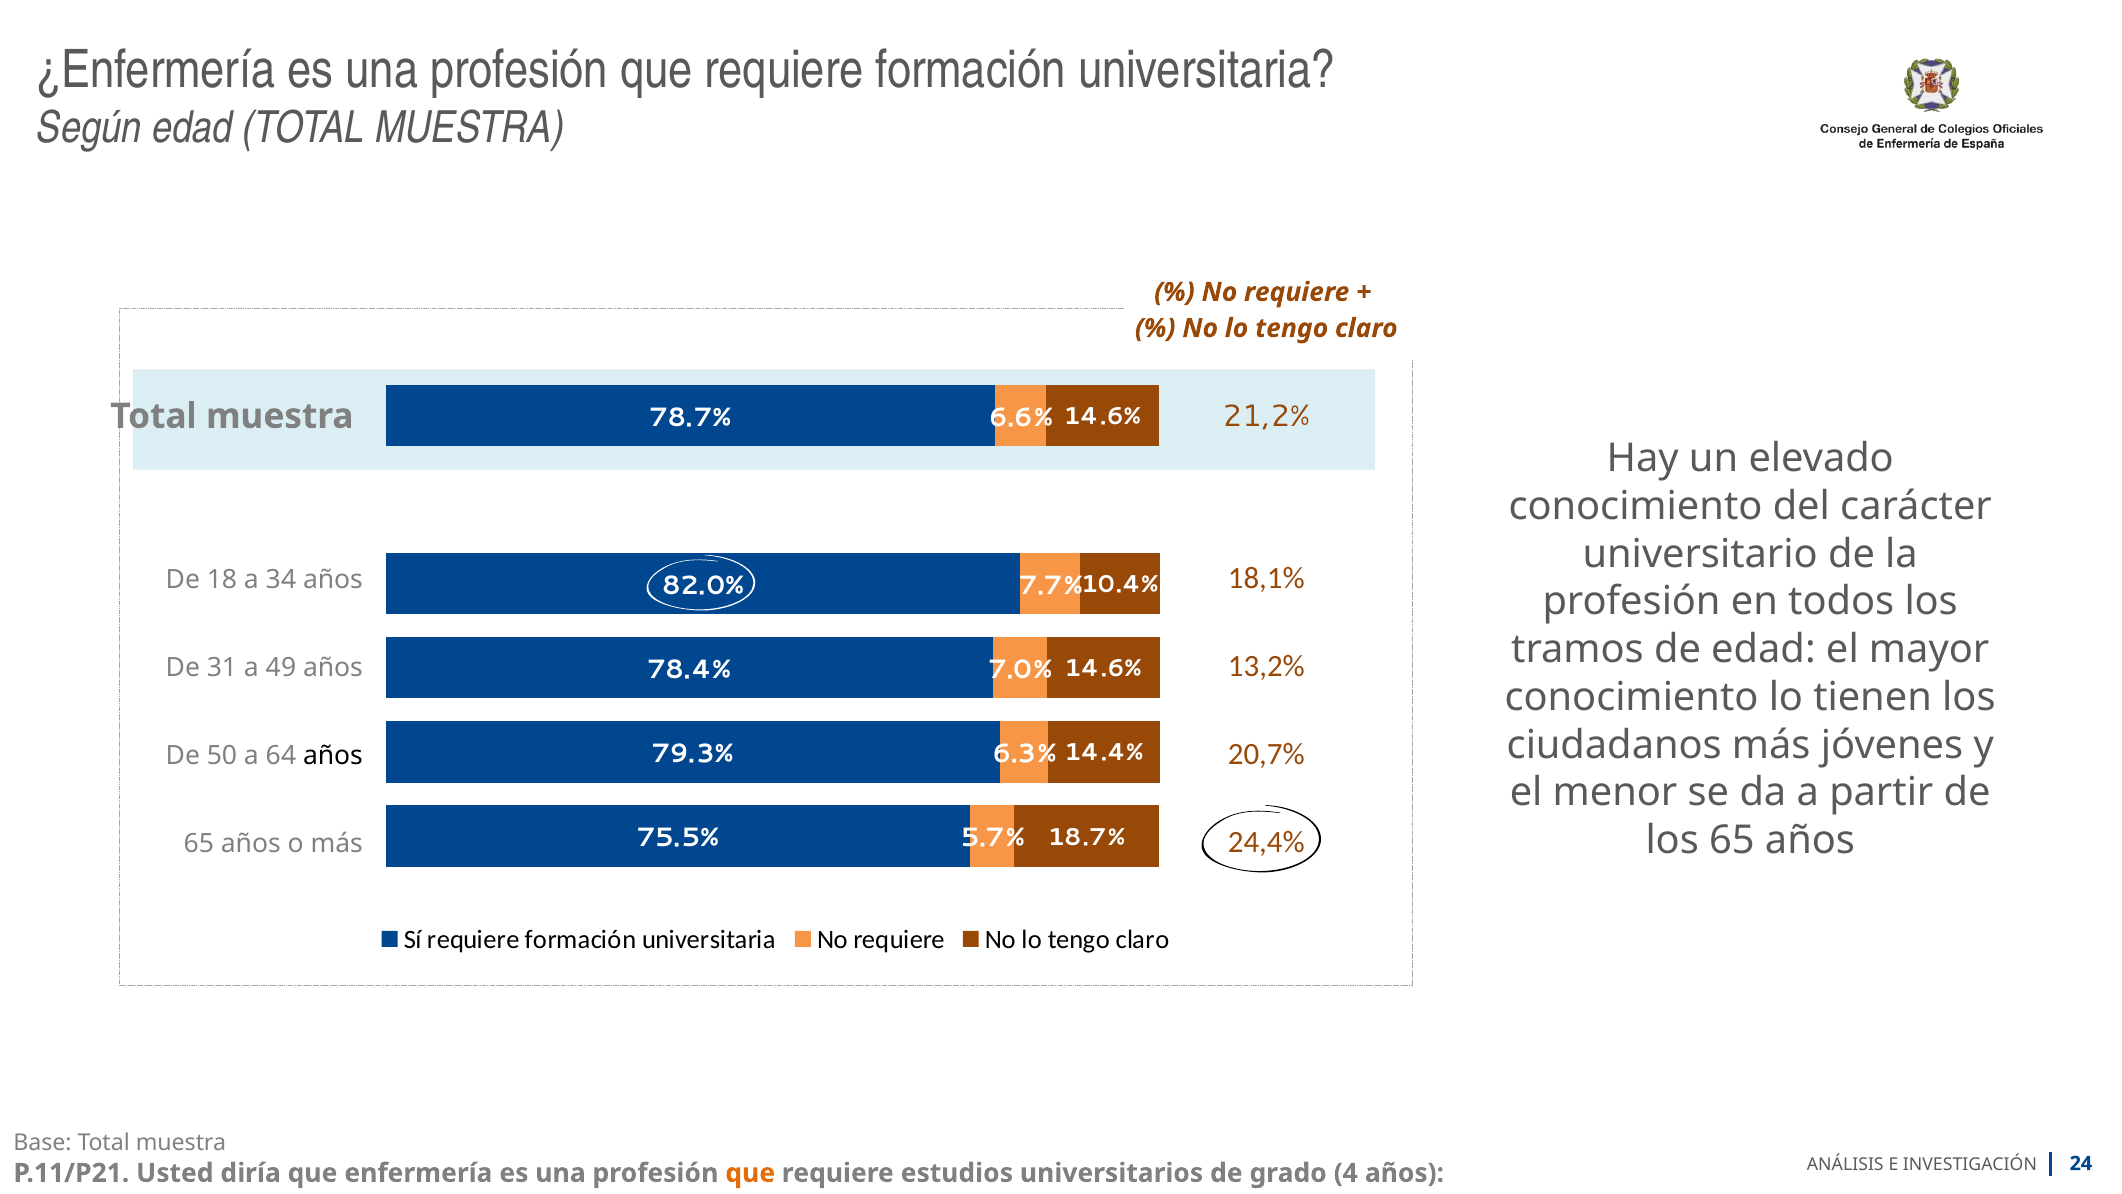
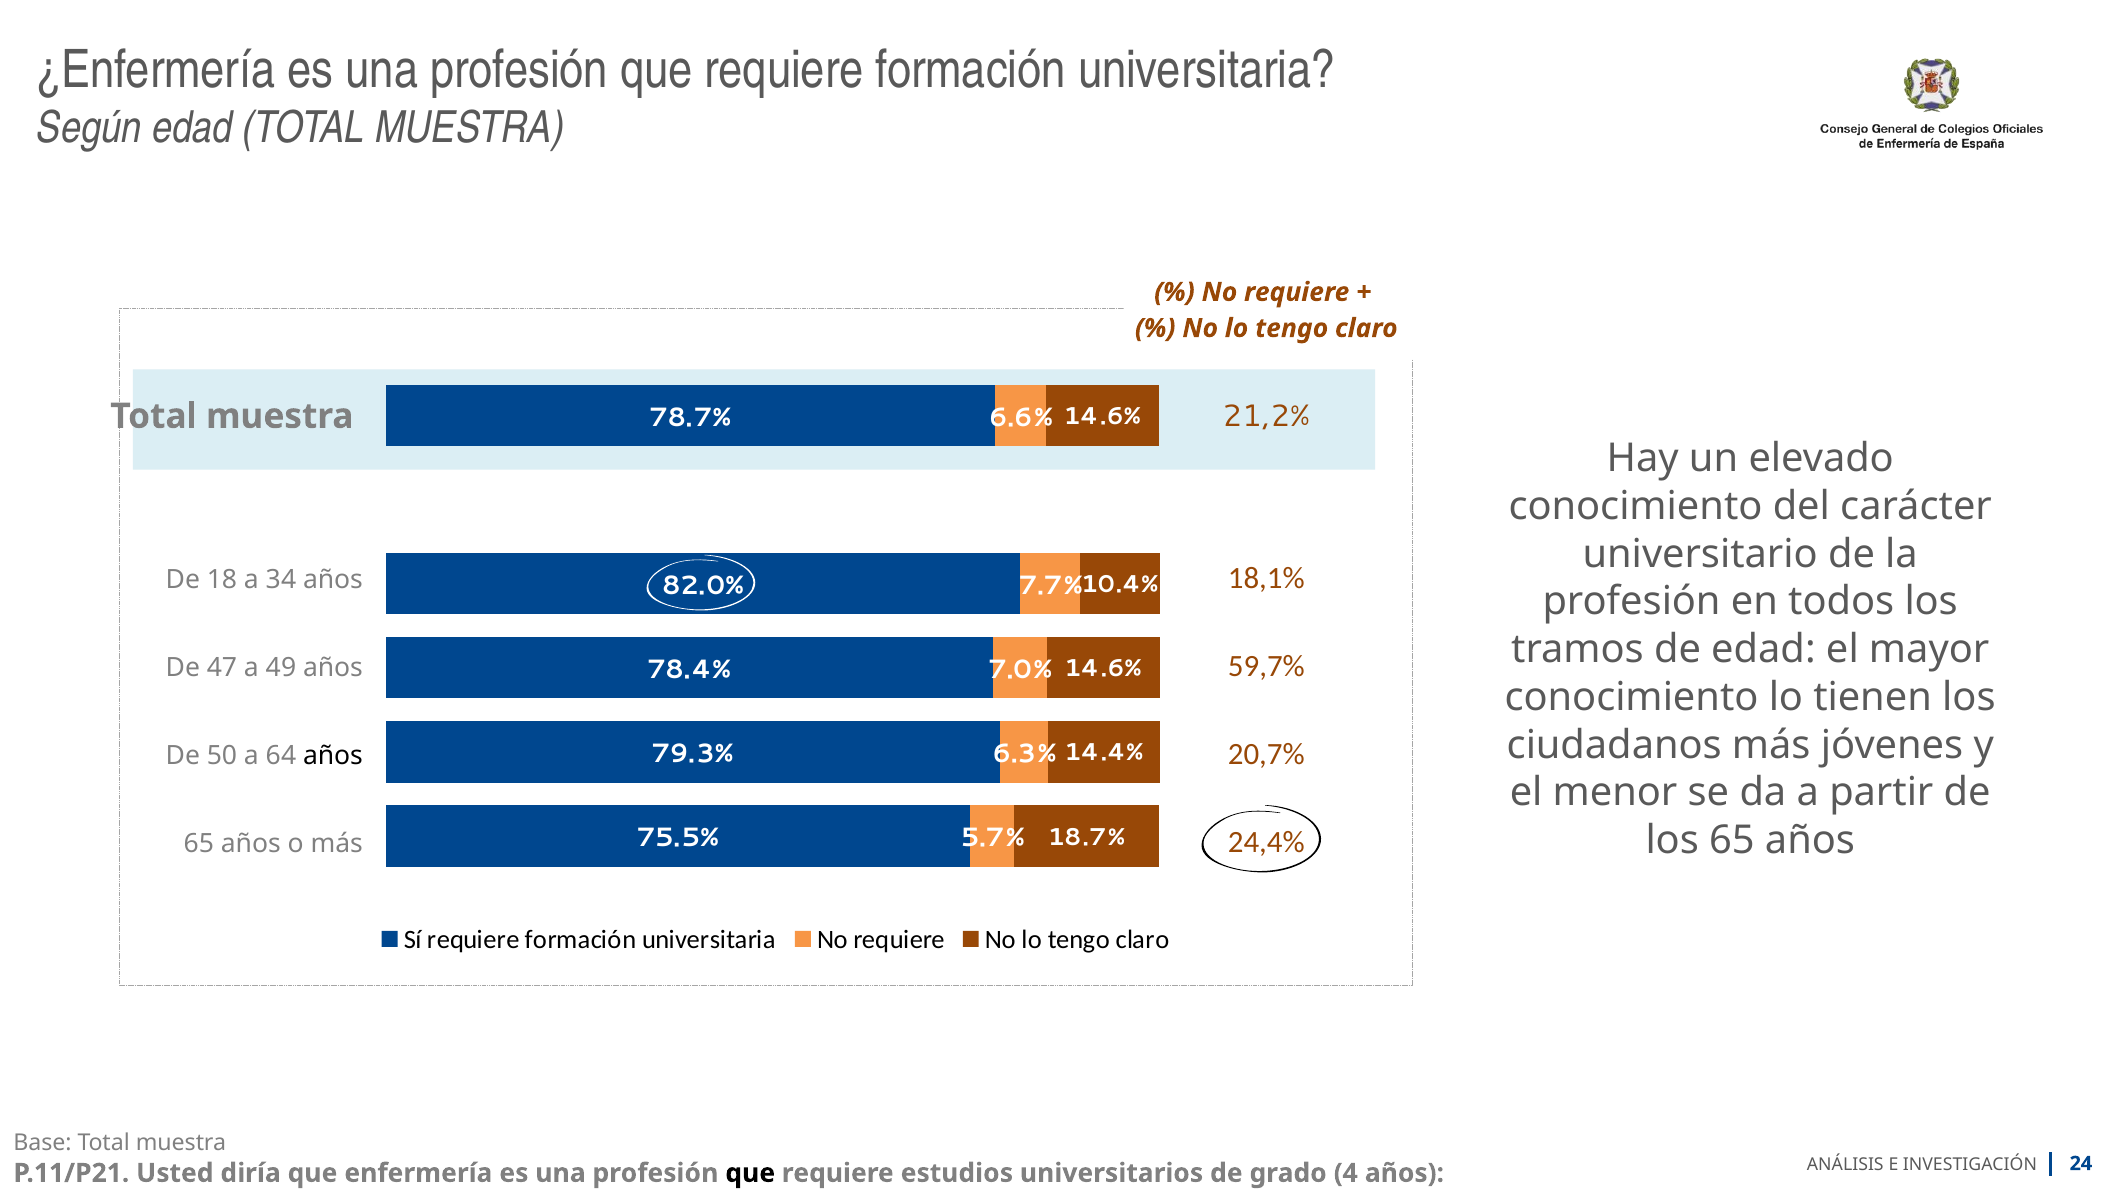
13,2%: 13,2% -> 59,7% (1266, 666)
31: 31 -> 47 (222, 668)
que colour: orange -> black (750, 1173)
